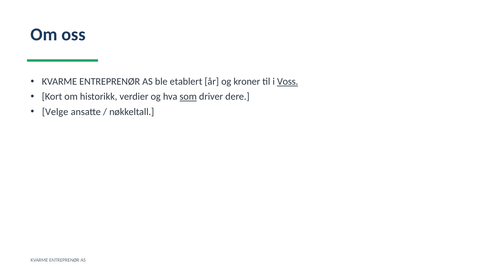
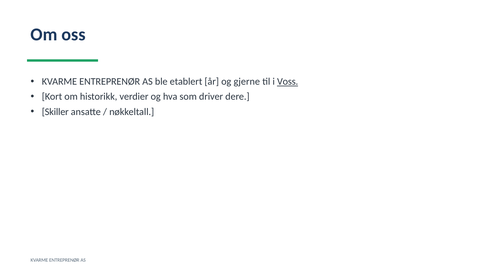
kroner: kroner -> gjerne (247, 81)
som underline: present -> none (188, 97)
Velge: Velge -> Skiller (55, 112)
